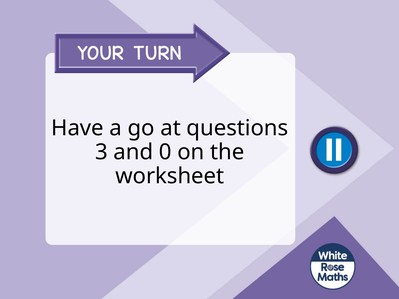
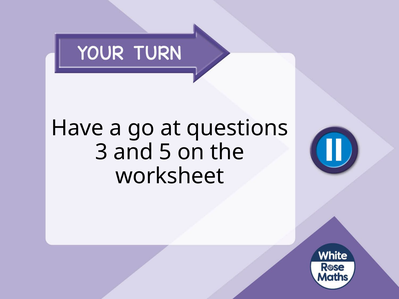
0: 0 -> 5 (165, 152)
